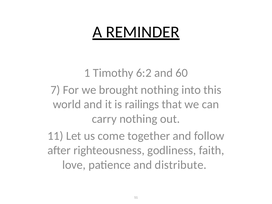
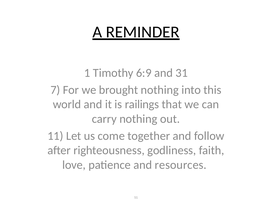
6:2: 6:2 -> 6:9 (144, 73)
60: 60 -> 31 (182, 73)
distribute: distribute -> resources (181, 165)
